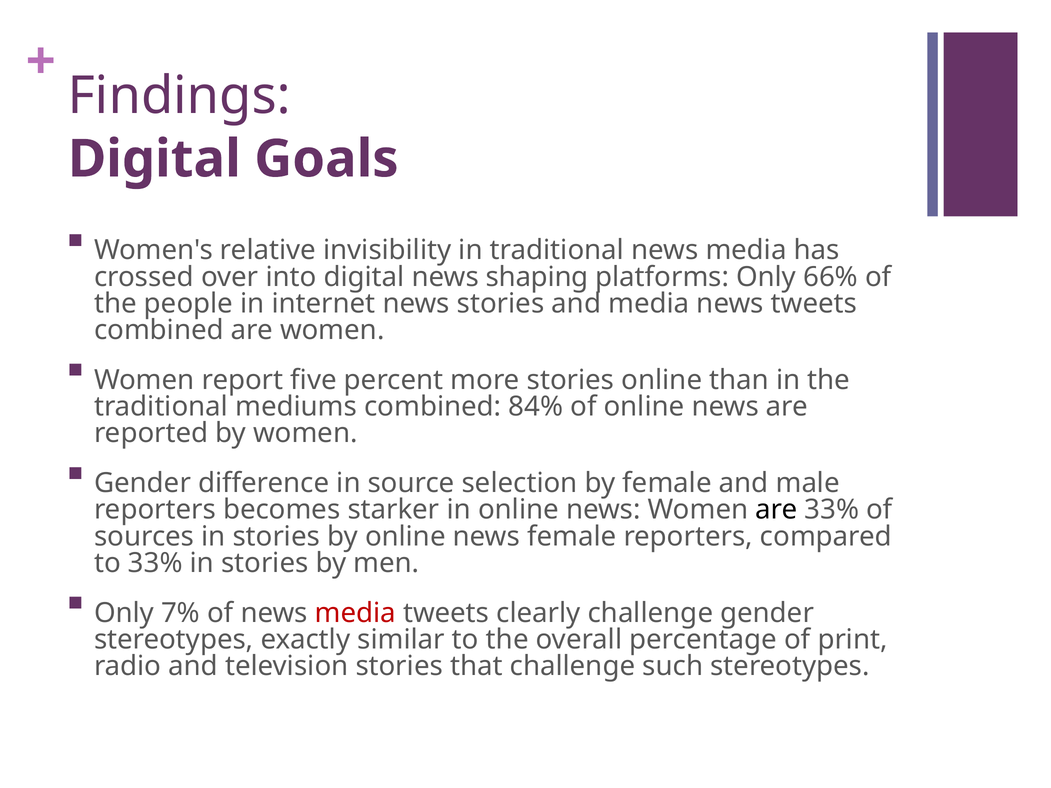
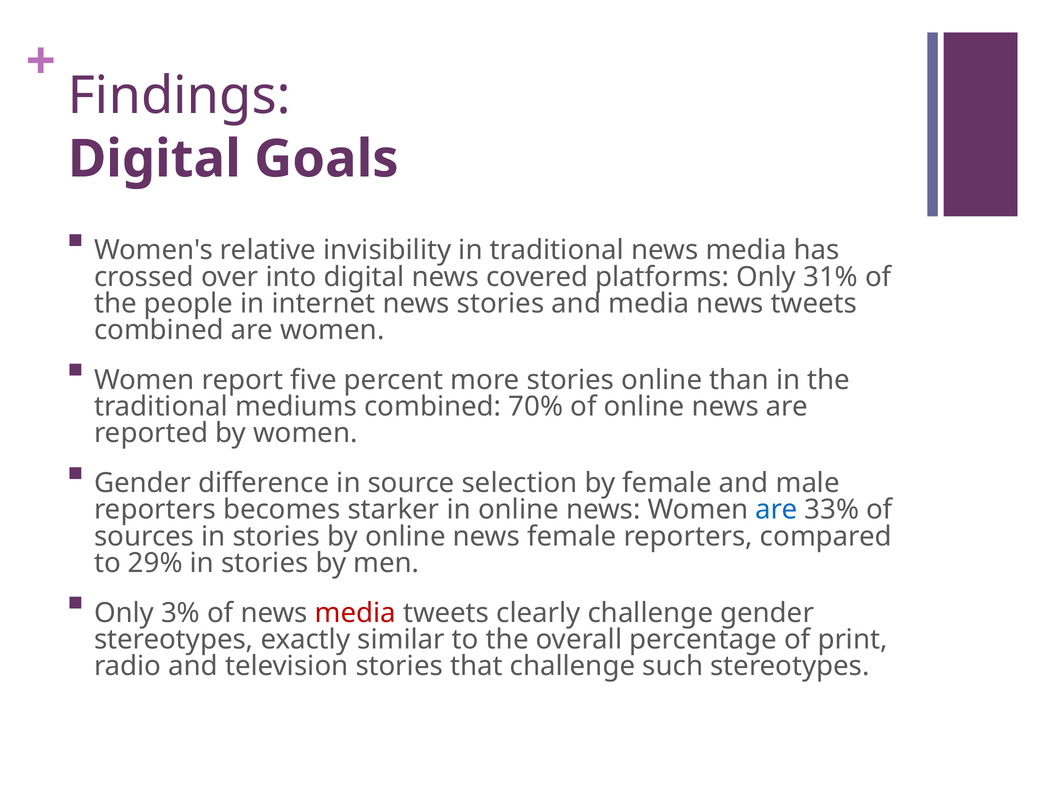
shaping: shaping -> covered (537, 277)
66%: 66% -> 31% (831, 277)
84%: 84% -> 70% (536, 407)
are colour: black -> blue (776, 510)
to 33%: 33% -> 29% (155, 563)
7%: 7% -> 3% (180, 613)
